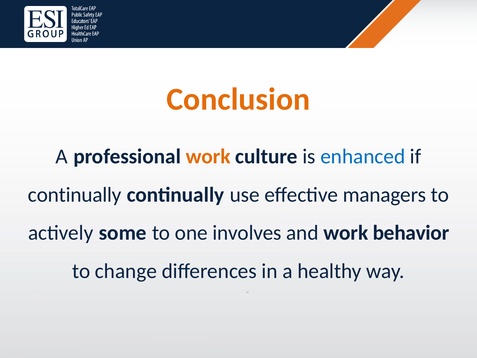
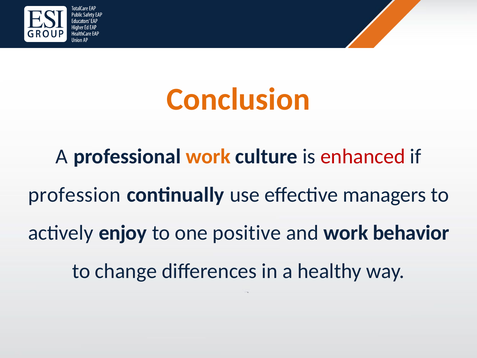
enhanced colour: blue -> red (363, 156)
continually: continually -> profession (74, 195)
some: some -> enjoy (123, 233)
involves: involves -> positive (247, 233)
